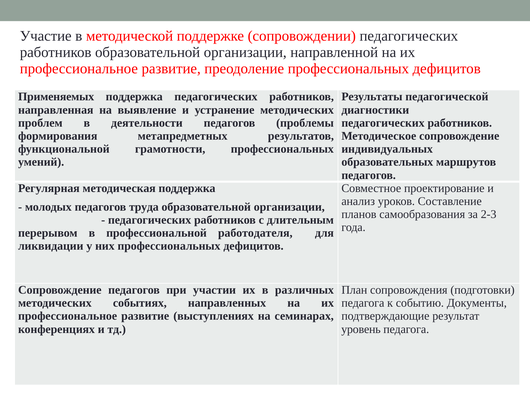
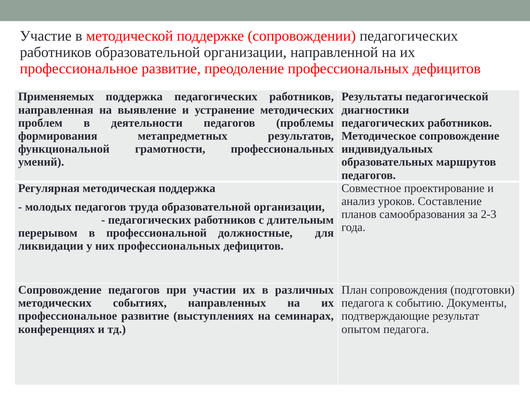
работодателя: работодателя -> должностные (255, 233)
уровень: уровень -> опытом (361, 330)
